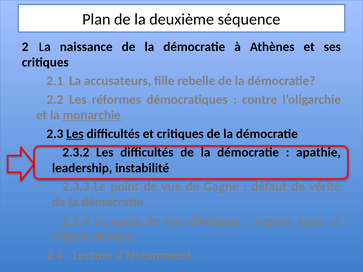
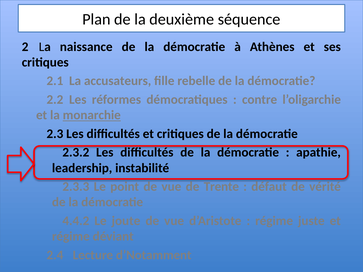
Les underline: present -> none (75, 134)
Gagne: Gagne -> Trente (221, 187)
2.1.4: 2.1.4 -> 4.4.2 (76, 221)
quels: quels -> joute (126, 221)
